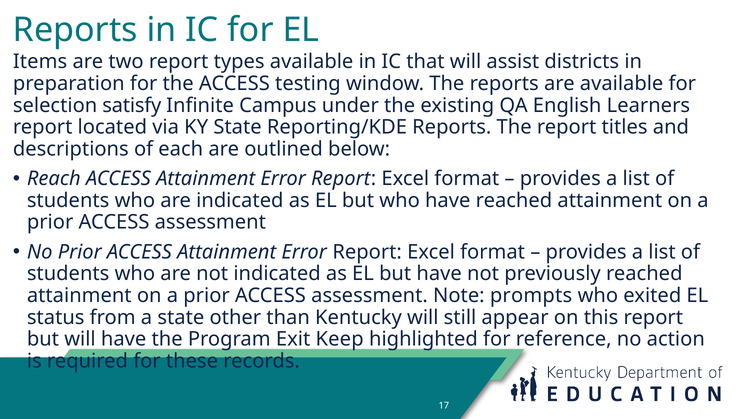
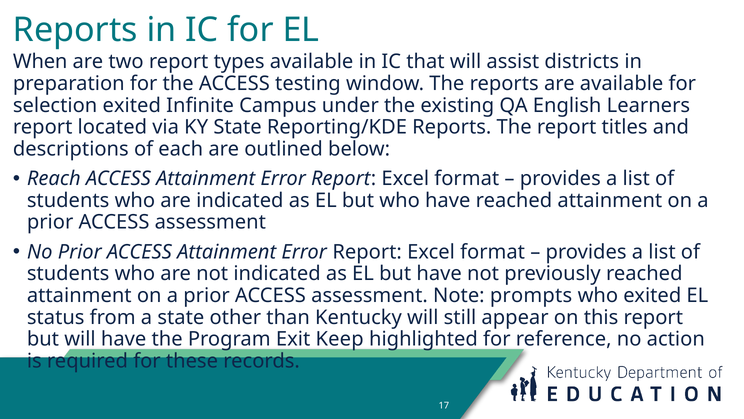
Items: Items -> When (40, 62)
selection satisfy: satisfy -> exited (132, 105)
